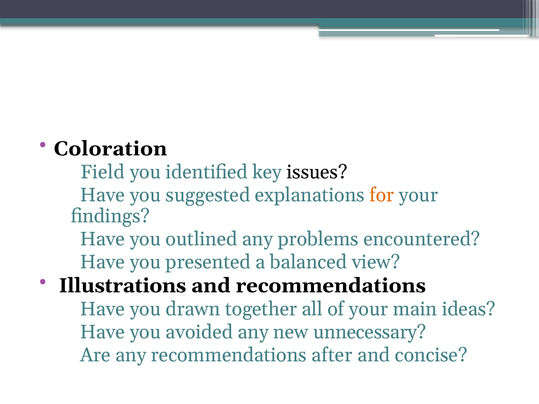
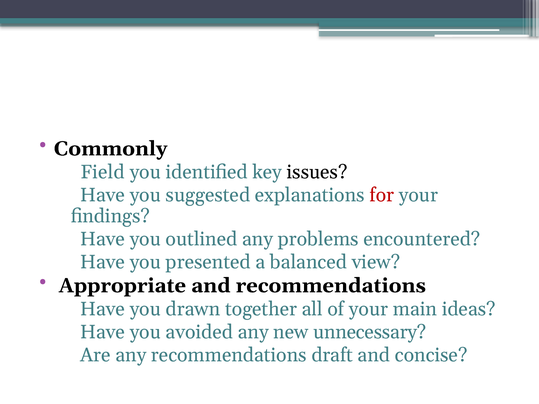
Coloration: Coloration -> Commonly (111, 149)
for colour: orange -> red (382, 195)
Illustrations: Illustrations -> Appropriate (122, 286)
after: after -> draft (332, 355)
